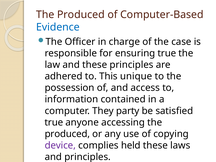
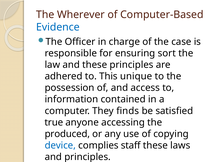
Produced: Produced -> Wherever (81, 15)
ensuring true: true -> sort (167, 53)
party: party -> finds (128, 111)
device colour: purple -> blue (60, 145)
held: held -> staff (131, 145)
